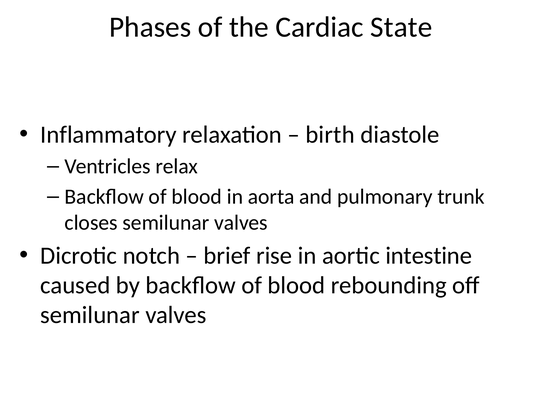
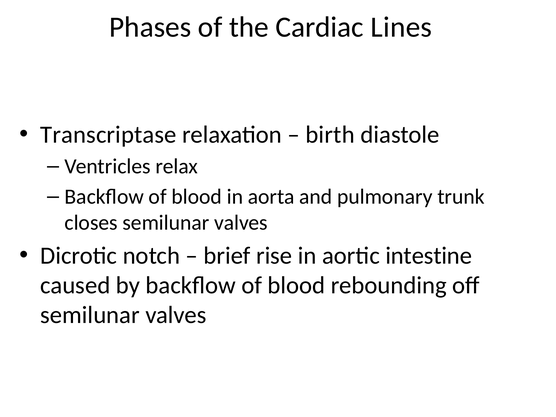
State: State -> Lines (401, 27)
Inflammatory: Inflammatory -> Transcriptase (108, 135)
